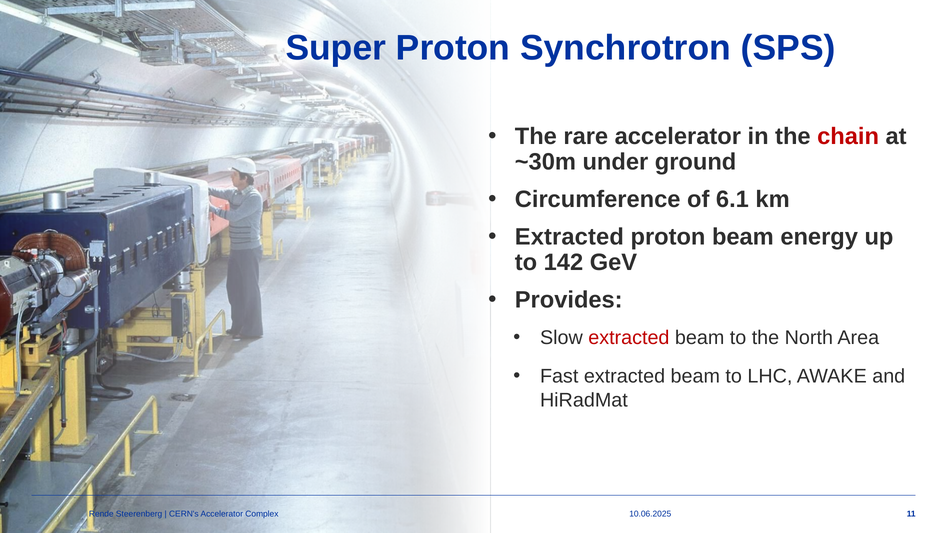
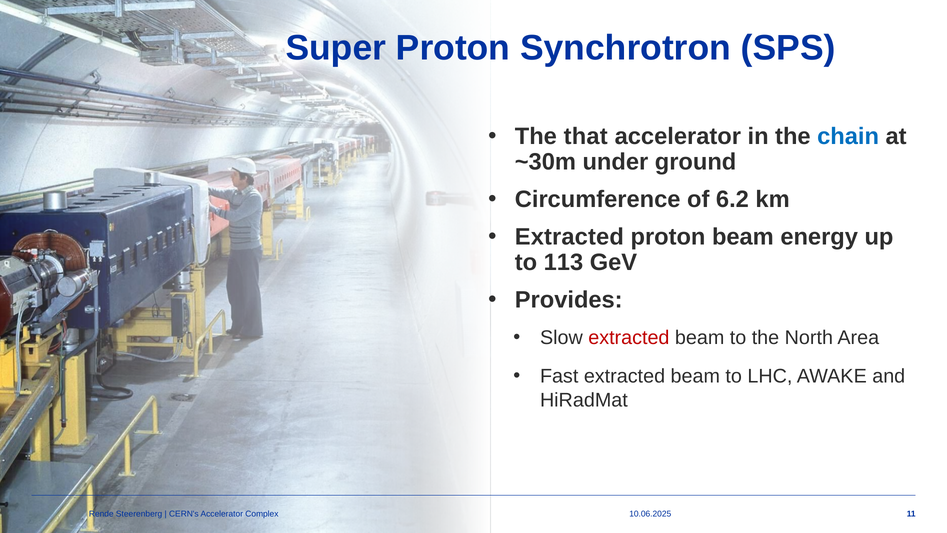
rare: rare -> that (586, 136)
chain colour: red -> blue (848, 136)
6.1: 6.1 -> 6.2 (732, 199)
142: 142 -> 113 (563, 262)
